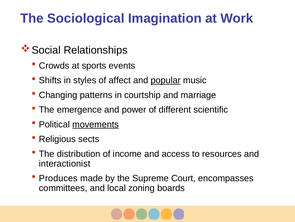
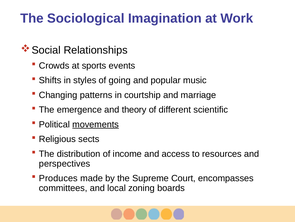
affect: affect -> going (120, 80)
popular underline: present -> none (166, 80)
power: power -> theory (134, 109)
interactionist: interactionist -> perspectives (65, 163)
